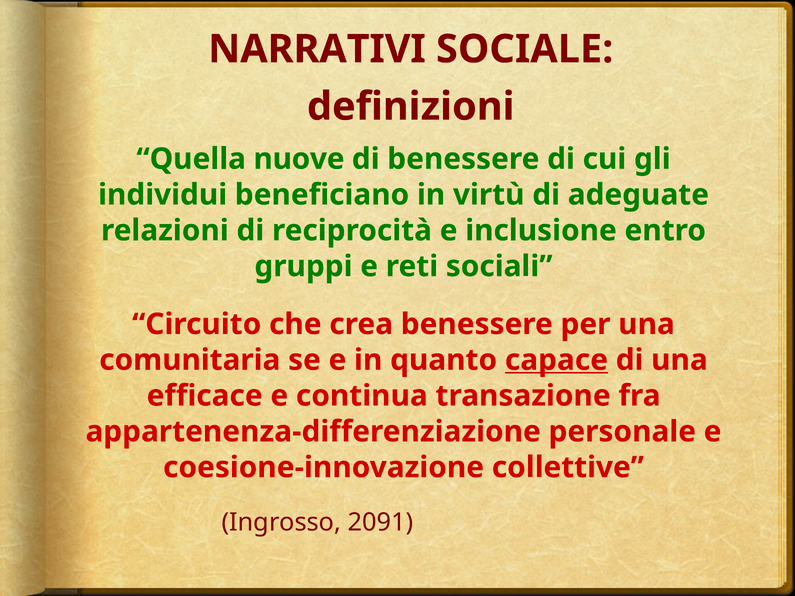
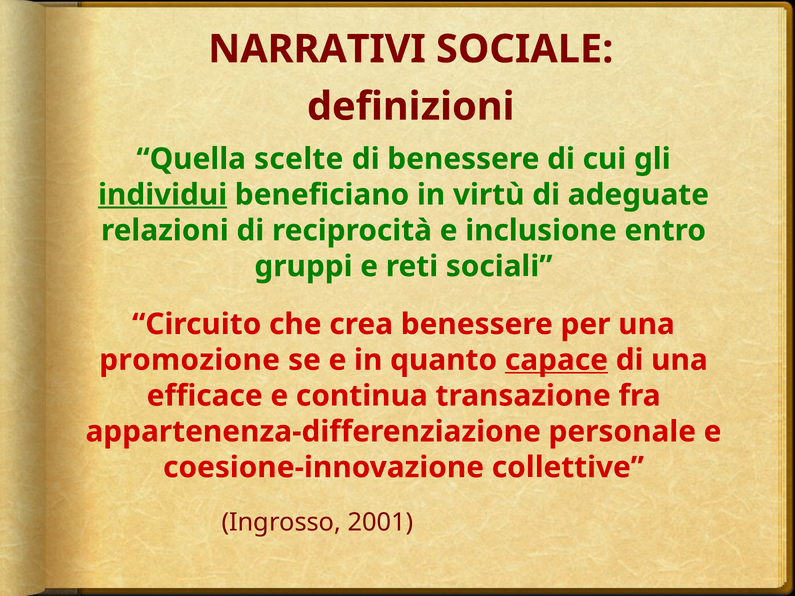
nuove: nuove -> scelte (299, 159)
individui underline: none -> present (163, 195)
comunitaria: comunitaria -> promozione (190, 360)
2091: 2091 -> 2001 (380, 522)
